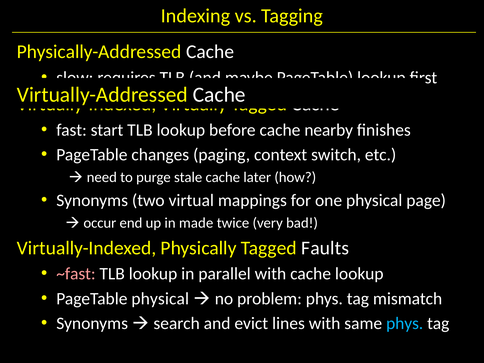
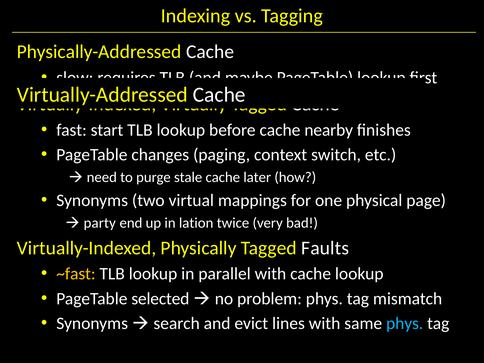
occur: occur -> party (100, 223)
made: made -> lation (196, 223)
~fast colour: pink -> yellow (76, 274)
PageTable physical: physical -> selected (160, 299)
